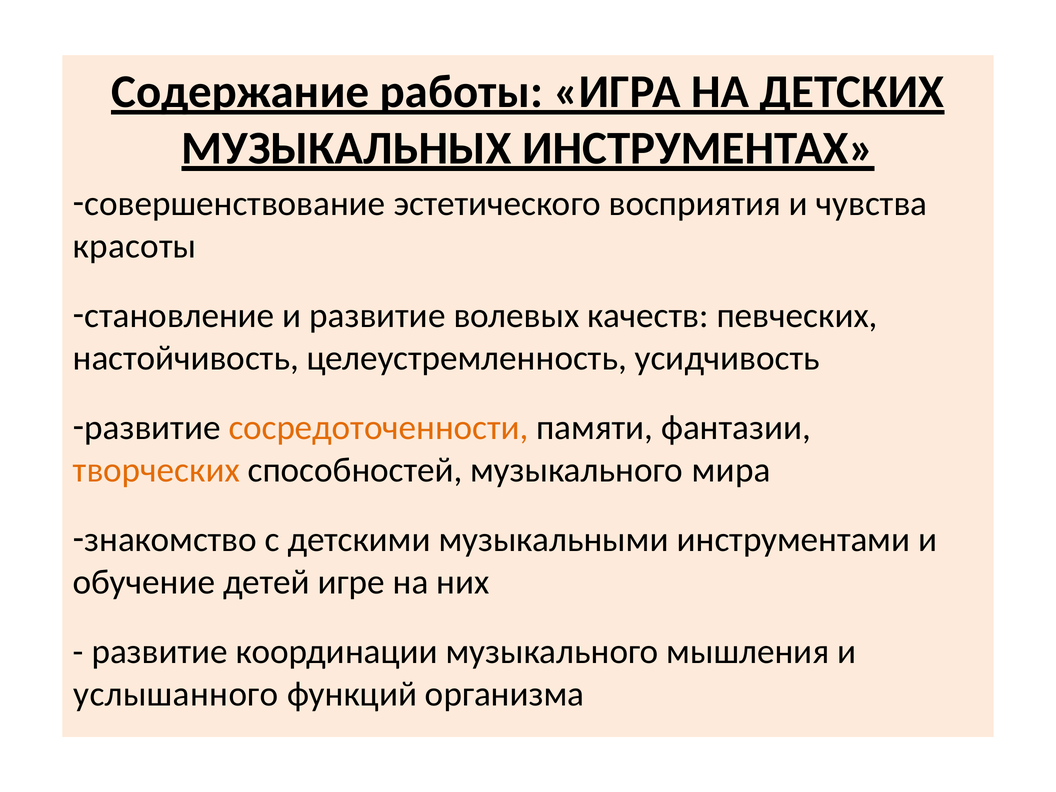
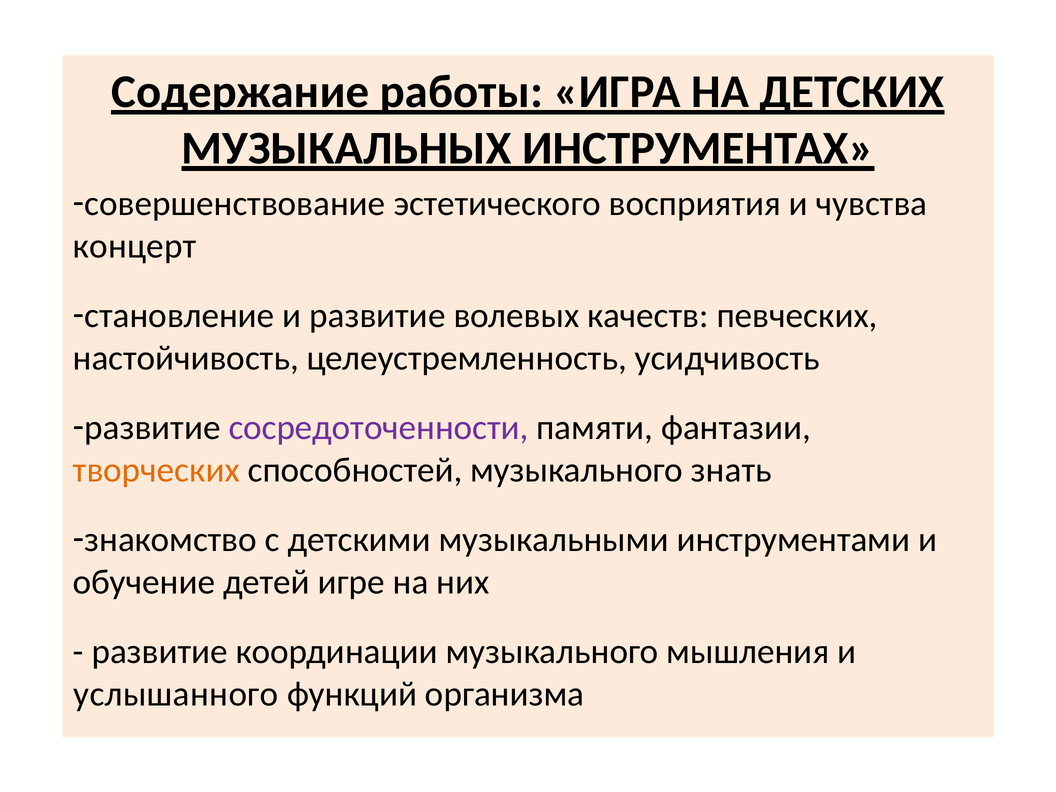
красоты: красоты -> концерт (135, 246)
сосредоточенности colour: orange -> purple (378, 428)
мира: мира -> знать (731, 470)
